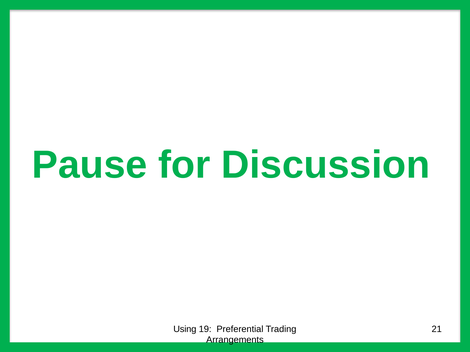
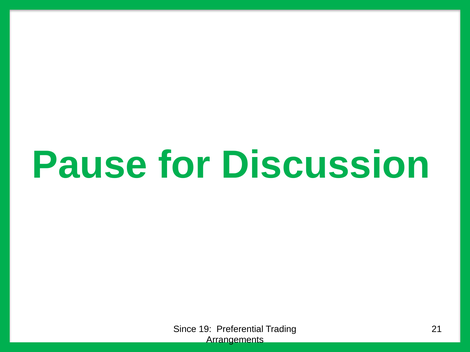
Using: Using -> Since (185, 329)
